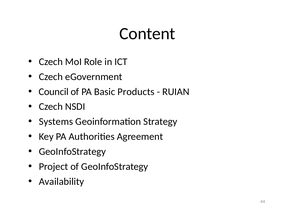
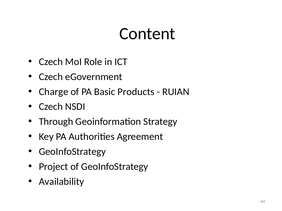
Council: Council -> Charge (54, 92)
Systems: Systems -> Through (56, 122)
